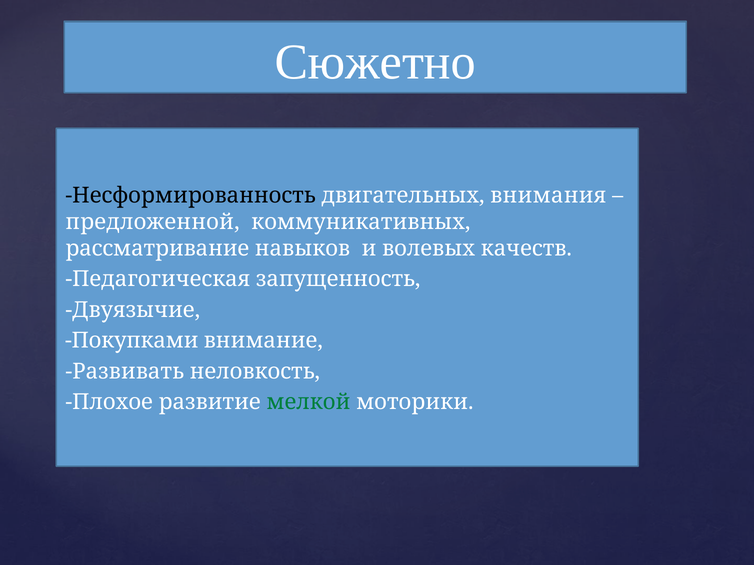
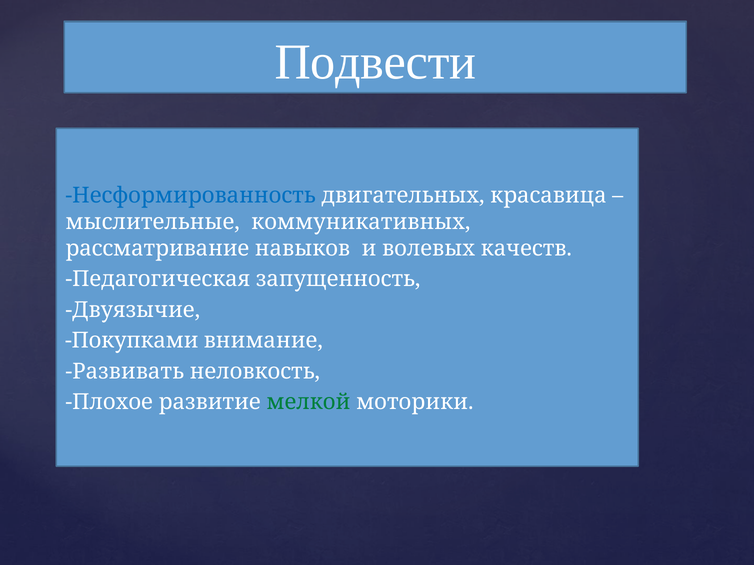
Сюжетно: Сюжетно -> Подвести (375, 62)
Несформированность colour: black -> blue (191, 196)
внимания: внимания -> красавица (548, 196)
предложенной: предложенной -> мыслительные (153, 222)
